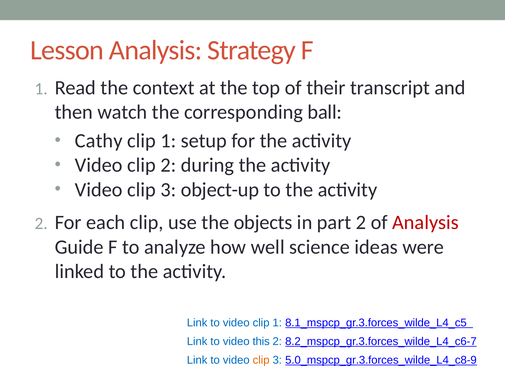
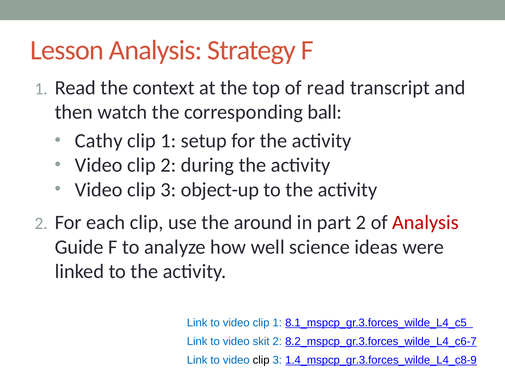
of their: their -> read (326, 88)
objects: objects -> around (263, 222)
this: this -> skit (261, 341)
clip colour: orange -> black (261, 360)
5.0_mspcp_gr.3.forces_wilde_L4_c8-9: 5.0_mspcp_gr.3.forces_wilde_L4_c8-9 -> 1.4_mspcp_gr.3.forces_wilde_L4_c8-9 (381, 360)
